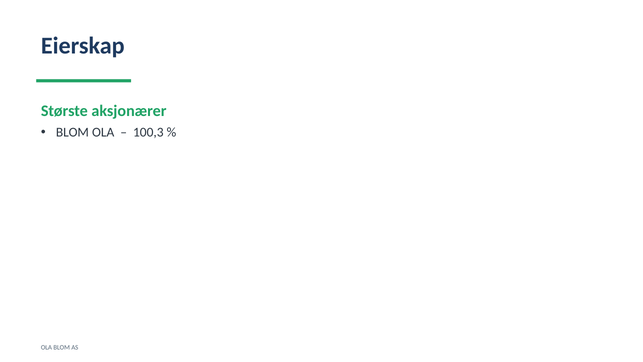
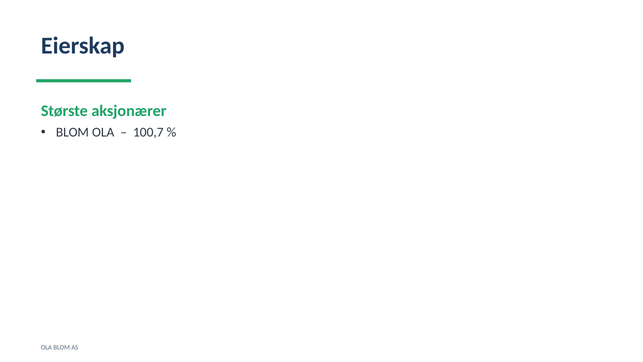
100,3: 100,3 -> 100,7 (148, 132)
